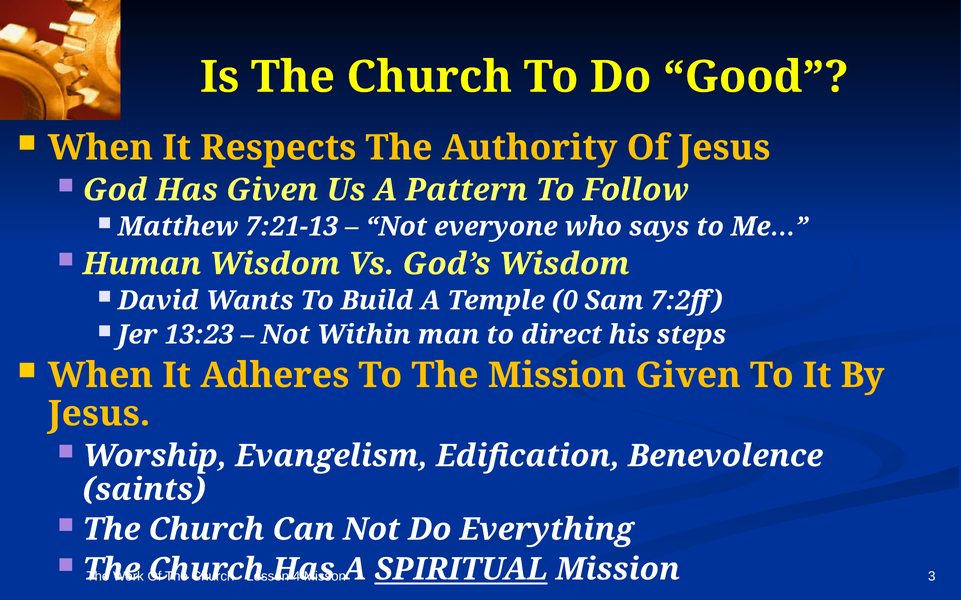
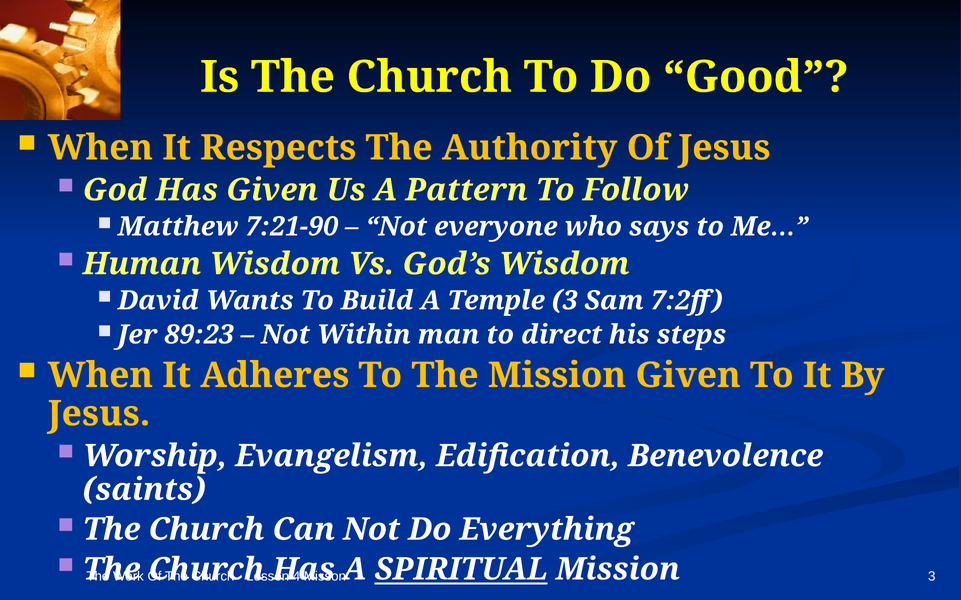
7:21-13: 7:21-13 -> 7:21-90 (292, 227)
Temple 0: 0 -> 3 (565, 301)
13:23: 13:23 -> 89:23 (199, 335)
